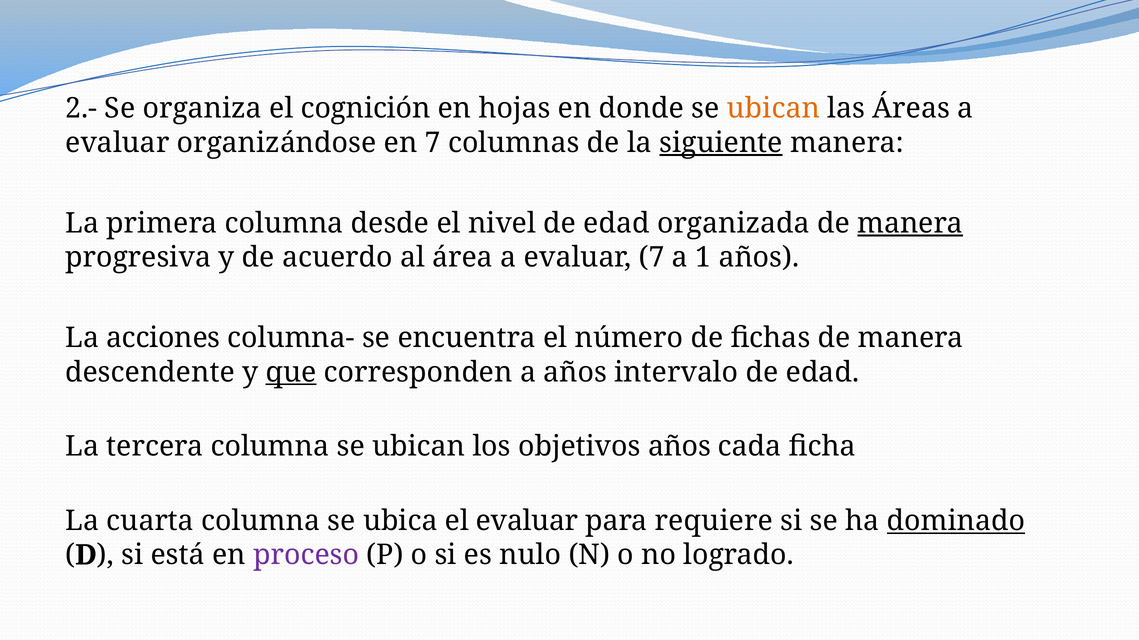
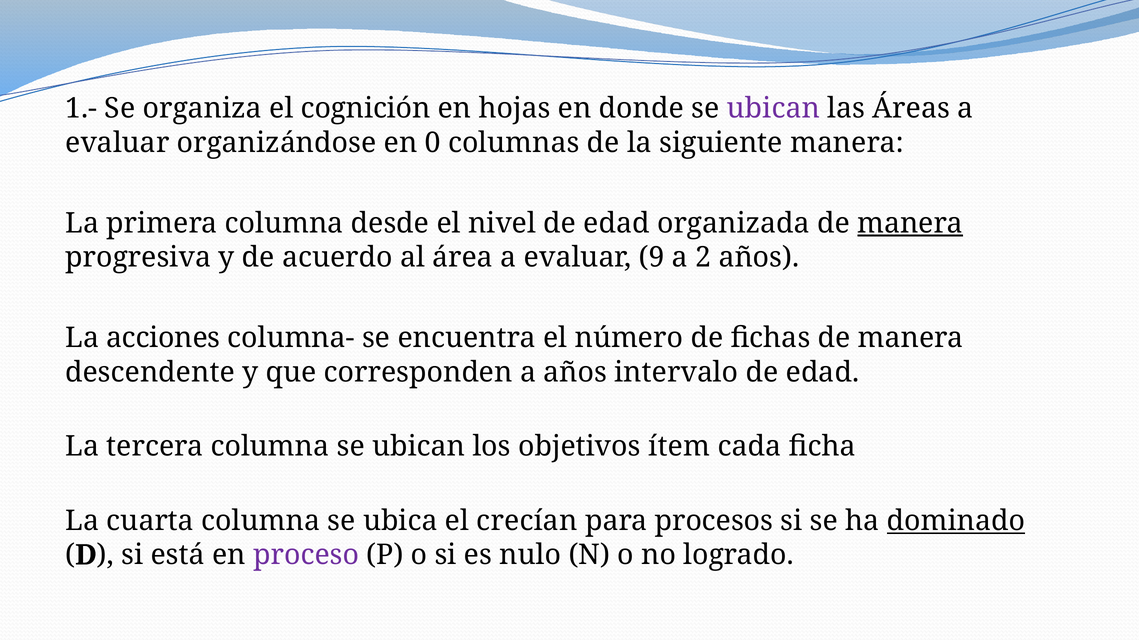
2.-: 2.- -> 1.- (81, 109)
ubican colour: orange -> purple (773, 109)
en 7: 7 -> 0 (433, 143)
siguiente underline: present -> none (721, 143)
evaluar 7: 7 -> 9 (652, 258)
1: 1 -> 2 (703, 258)
que underline: present -> none (291, 373)
objetivos años: años -> ítem (679, 447)
el evaluar: evaluar -> crecían (527, 522)
requiere: requiere -> procesos (714, 522)
